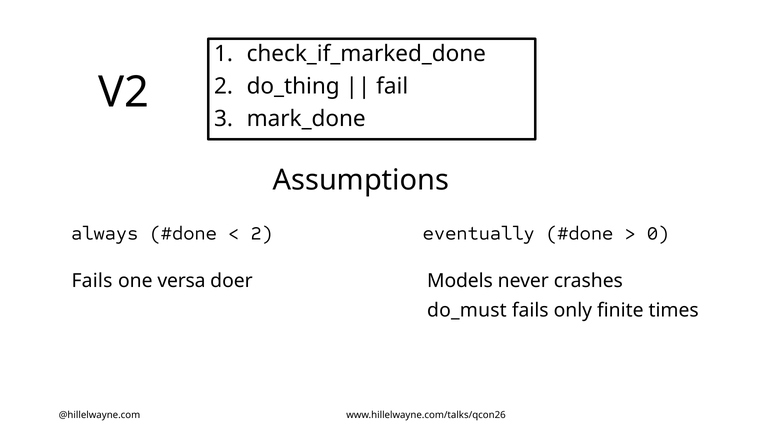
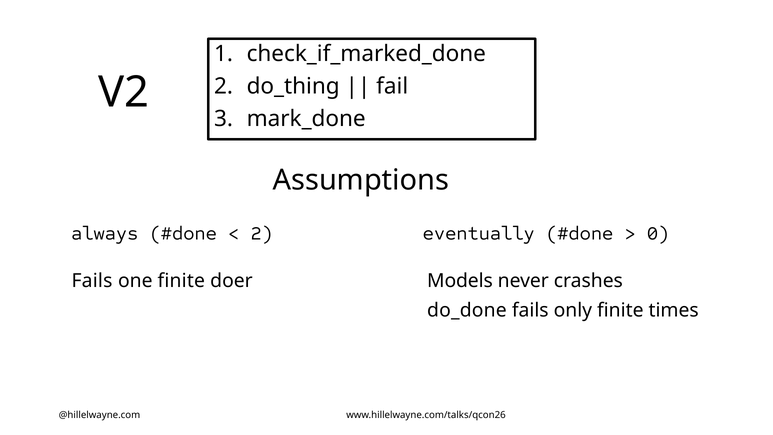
one versa: versa -> finite (181, 281)
do_must: do_must -> do_done (467, 310)
